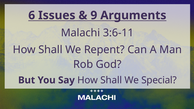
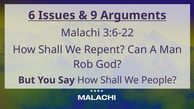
3:6-11: 3:6-11 -> 3:6-22 (118, 33)
Special: Special -> People (159, 80)
